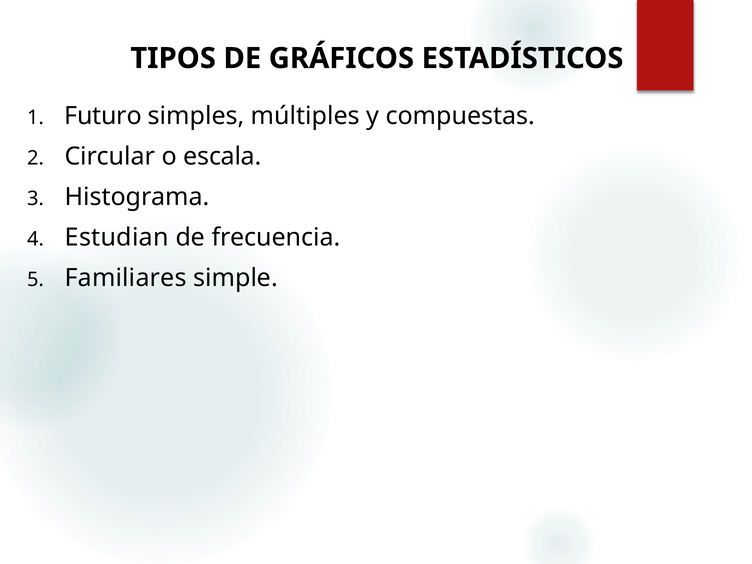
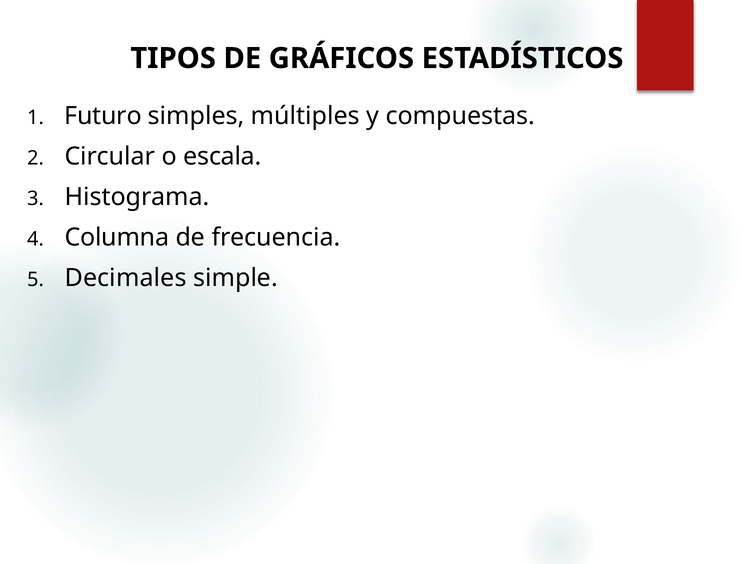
Estudian: Estudian -> Columna (117, 238)
Familiares: Familiares -> Decimales (126, 278)
